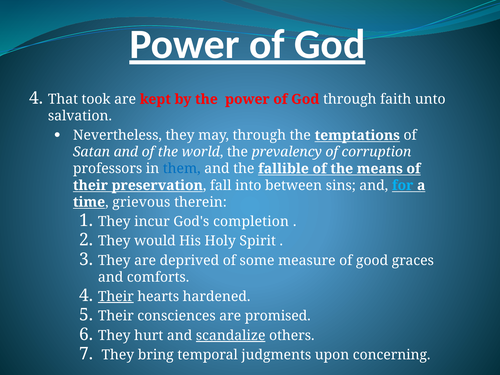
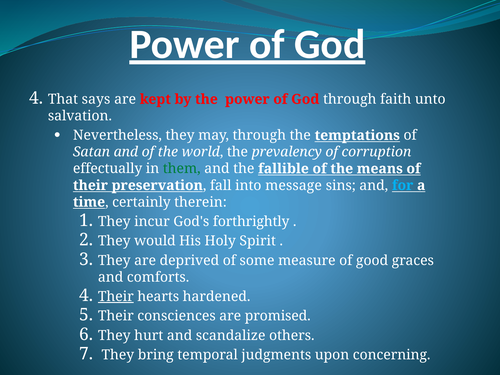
took: took -> says (96, 99)
professors: professors -> effectually (108, 169)
them colour: blue -> green (182, 169)
between: between -> message (294, 185)
grievous: grievous -> certainly (141, 202)
completion: completion -> forthrightly (251, 222)
scandalize underline: present -> none (231, 335)
